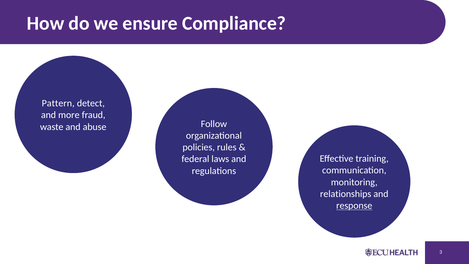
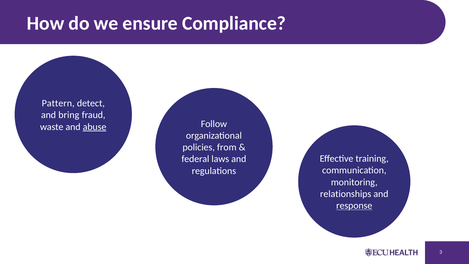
more: more -> bring (69, 115)
abuse underline: none -> present (95, 127)
rules: rules -> from (227, 147)
